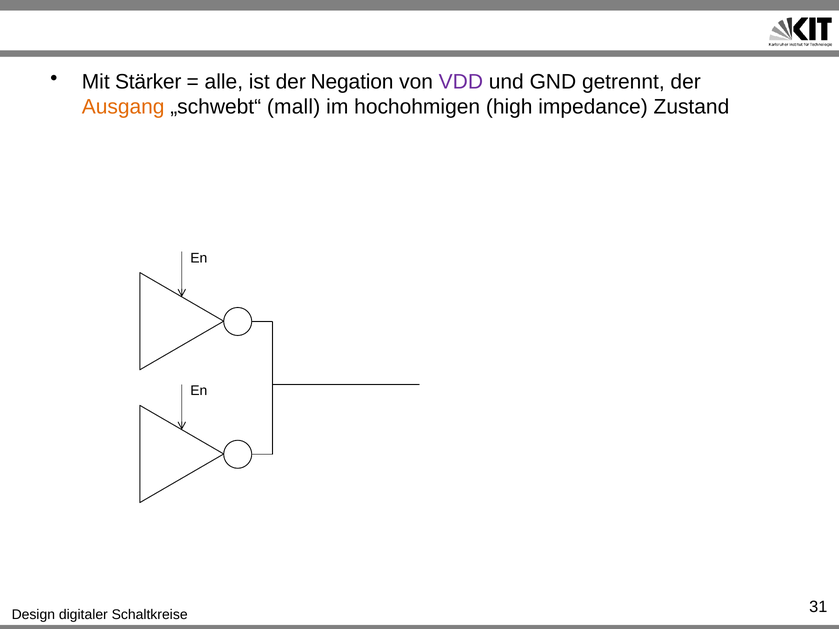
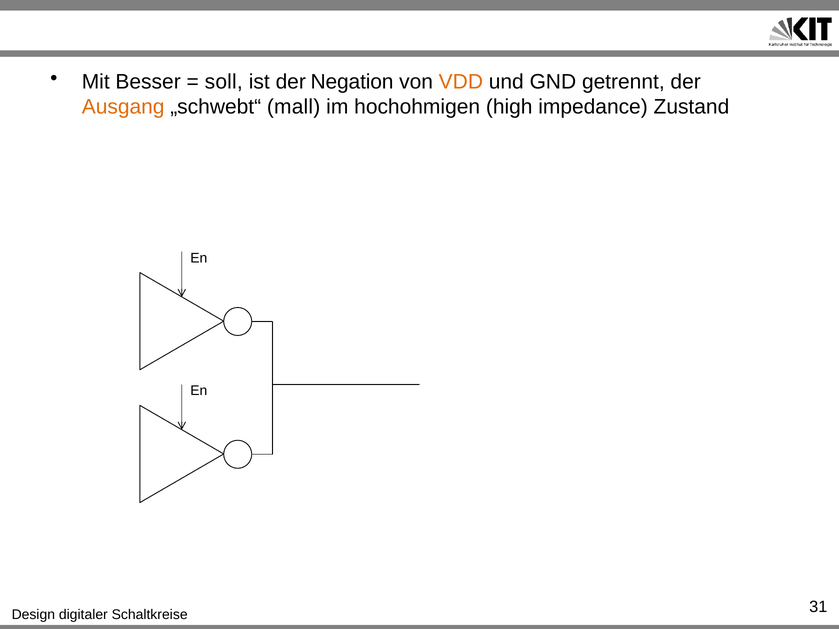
Stärker: Stärker -> Besser (148, 82)
alle: alle -> soll (224, 82)
VDD colour: purple -> orange (461, 82)
